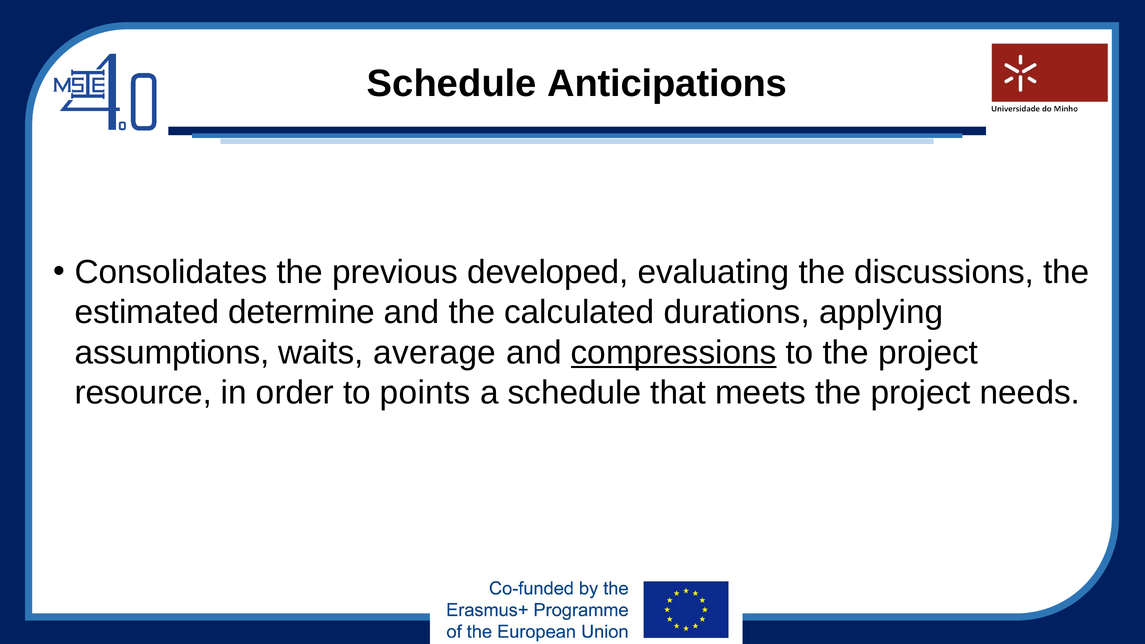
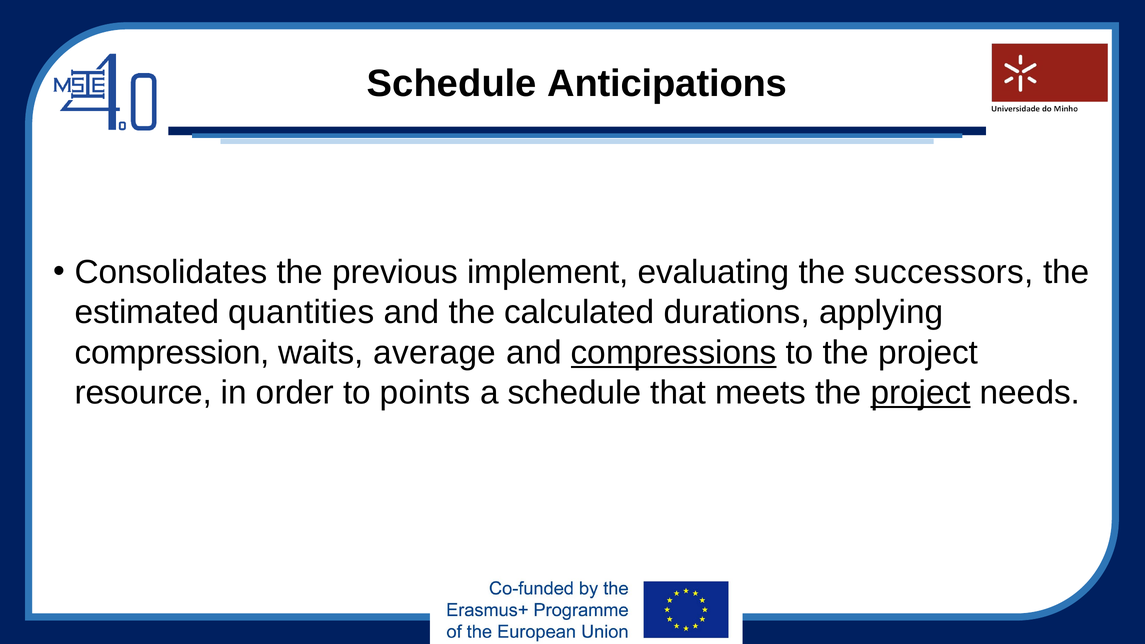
developed: developed -> implement (548, 272)
discussions: discussions -> successors (944, 272)
determine: determine -> quantities (301, 312)
assumptions: assumptions -> compression (172, 353)
project underline: none -> present (921, 393)
